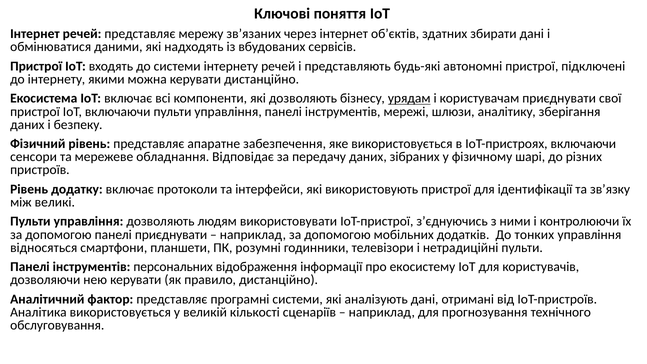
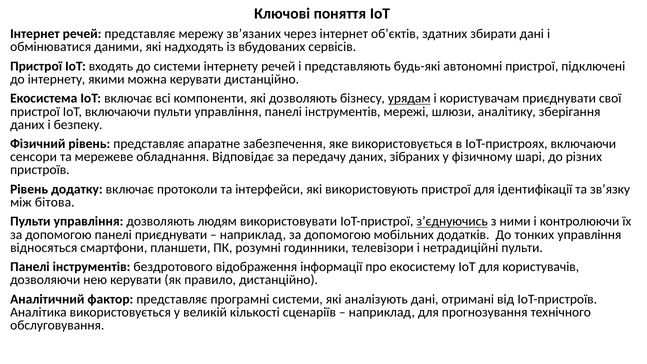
великі: великі -> бітова (55, 202)
з’єднуючись underline: none -> present (452, 221)
персональних: персональних -> бездротового (173, 267)
